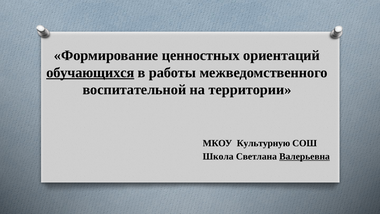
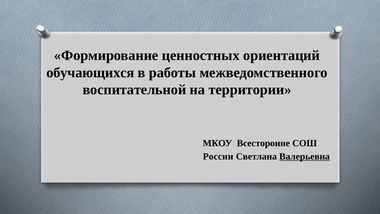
обучающихся underline: present -> none (90, 73)
Культурную: Культурную -> Всесторонне (263, 143)
Школа: Школа -> России (218, 156)
